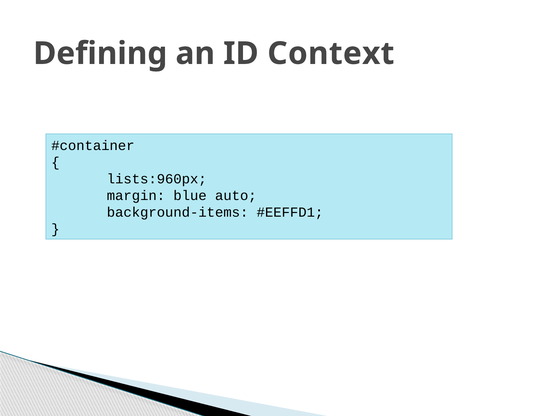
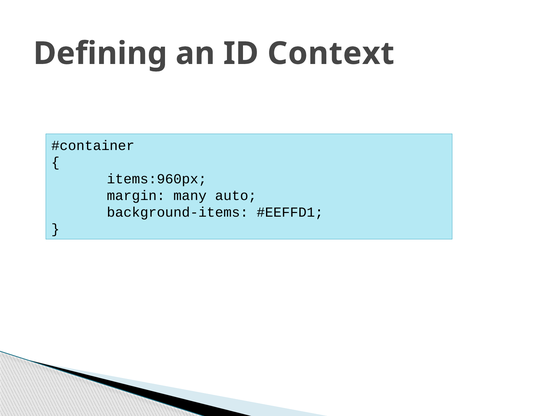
lists:960px: lists:960px -> items:960px (157, 179)
blue: blue -> many (190, 196)
